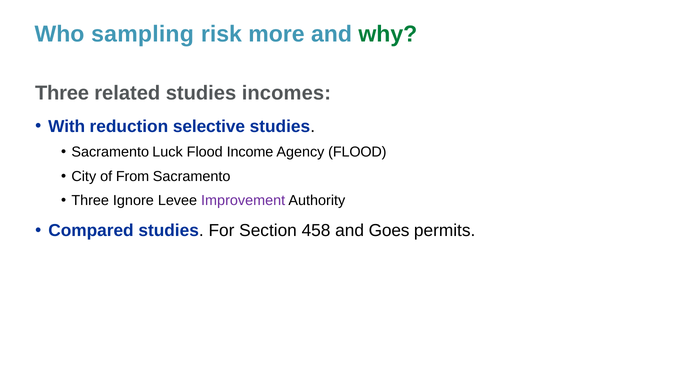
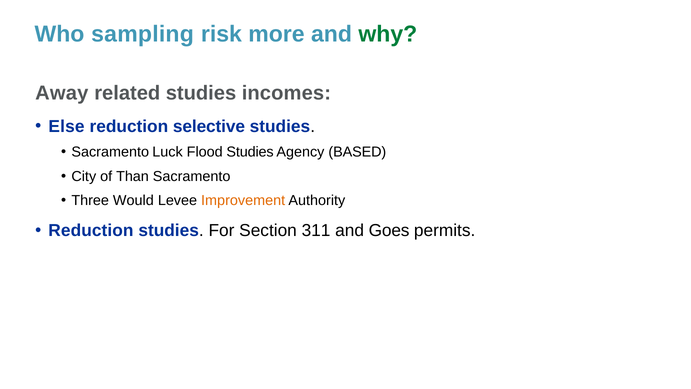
Three: Three -> Away (62, 93)
With: With -> Else (67, 126)
Flood Income: Income -> Studies (250, 152)
Agency FLOOD: FLOOD -> BASED (357, 152)
From: From -> Than (133, 176)
Ignore: Ignore -> Would (133, 200)
Improvement colour: purple -> orange (243, 200)
Compared: Compared -> Reduction (91, 231)
458: 458 -> 311 (316, 231)
